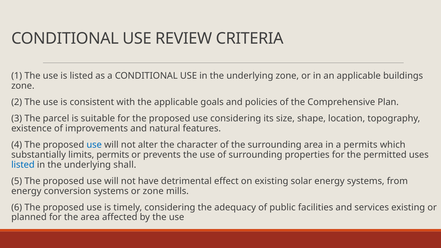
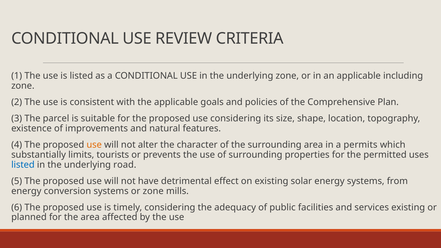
buildings: buildings -> including (403, 76)
use colour: blue -> orange (94, 145)
limits permits: permits -> tourists (113, 155)
shall: shall -> road (125, 165)
